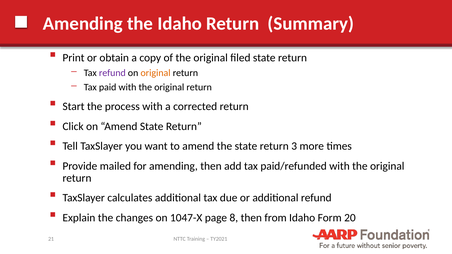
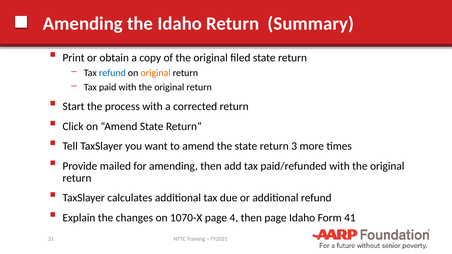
refund colour: purple -> blue (112, 73)
1047-X: 1047-X -> 1070-X (186, 218)
8: 8 -> 4 (234, 218)
then from: from -> page (276, 218)
20: 20 -> 41 (350, 218)
